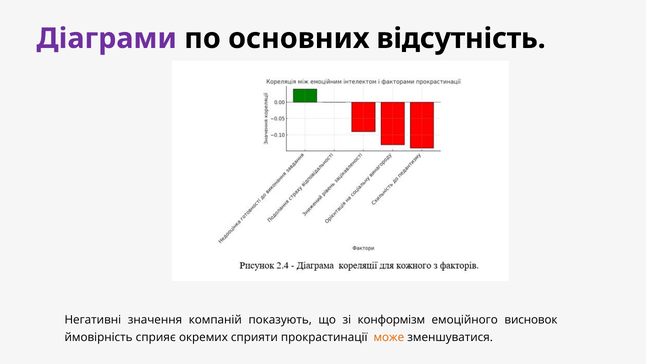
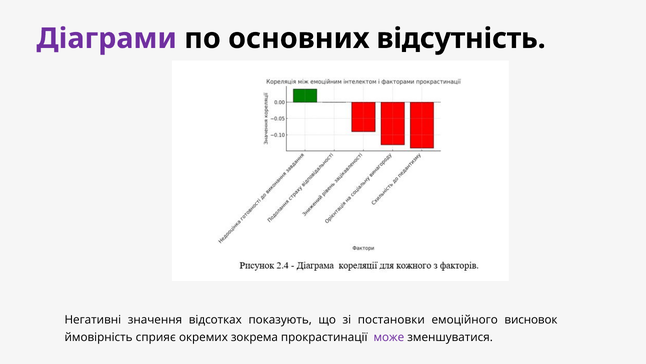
компаній: компаній -> відсотках (215, 319)
конформізм: конформізм -> постановки (391, 319)
сприяти: сприяти -> зокрема (254, 337)
може colour: orange -> purple (389, 337)
